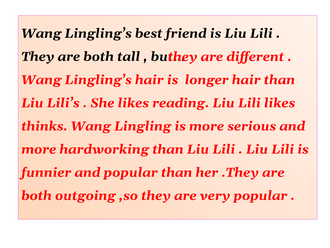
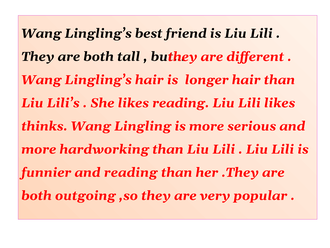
and popular: popular -> reading (131, 172)
